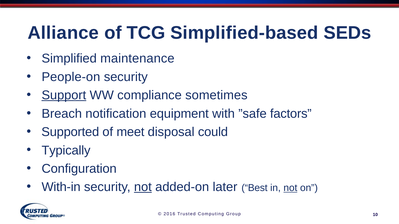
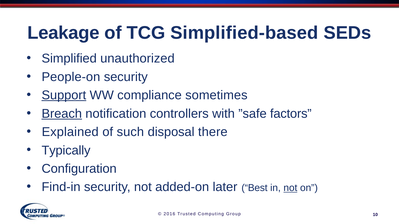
Alliance: Alliance -> Leakage (63, 33)
maintenance: maintenance -> unauthorized (137, 59)
Breach underline: none -> present (62, 114)
equipment: equipment -> controllers (179, 114)
Supported: Supported -> Explained (70, 132)
meet: meet -> such (130, 132)
could: could -> there (213, 132)
With-in: With-in -> Find-in (61, 187)
not underline: present -> none (143, 187)
